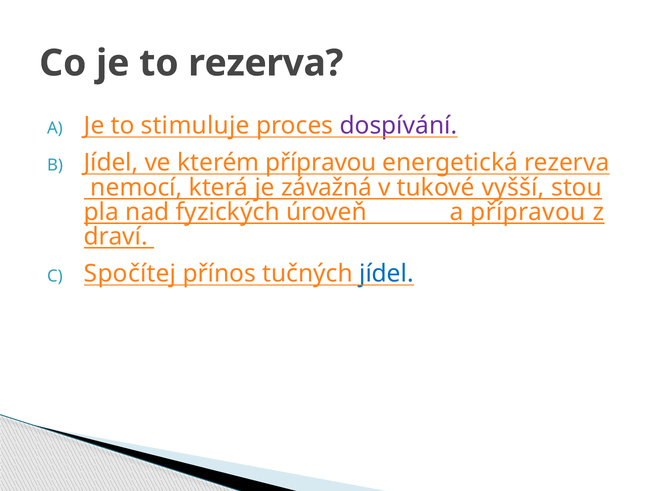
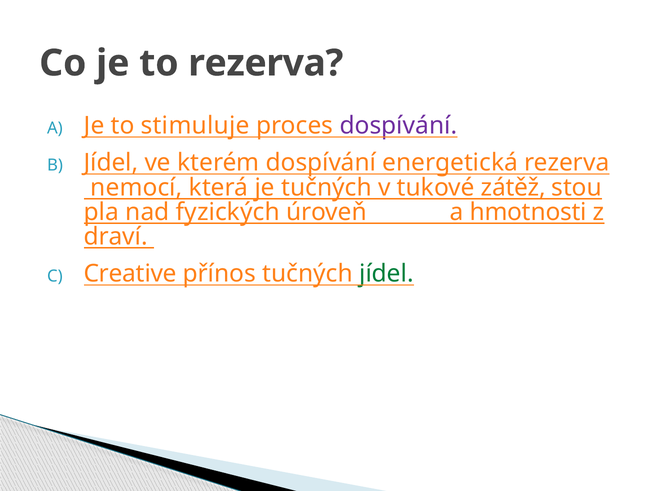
kterém přípravou: přípravou -> dospívání (321, 163)
je závažná: závažná -> tučných (326, 188)
vyšší: vyšší -> zátěž (513, 188)
a přípravou: přípravou -> hmotnosti (528, 212)
Spočítej: Spočítej -> Creative (130, 274)
jídel colour: blue -> green (386, 274)
